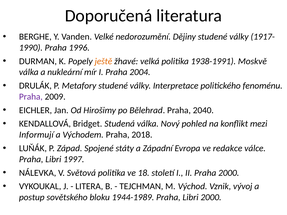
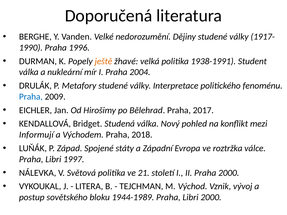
Moskvě: Moskvě -> Student (252, 61)
Praha colour: purple -> blue (31, 97)
2040: 2040 -> 2017 (203, 110)
redakce: redakce -> roztržka (228, 148)
18: 18 -> 21 (144, 173)
